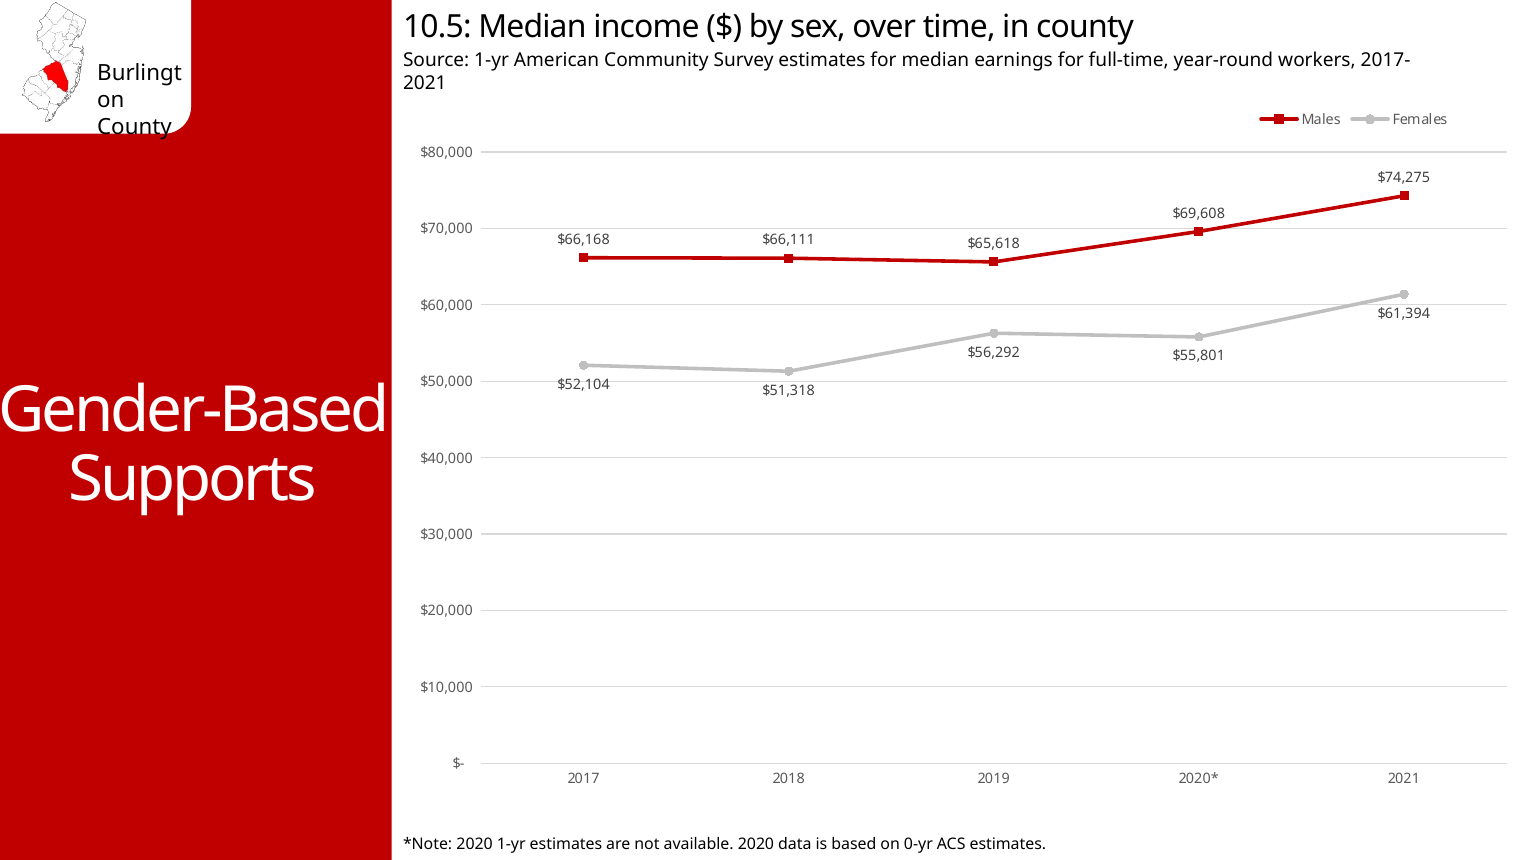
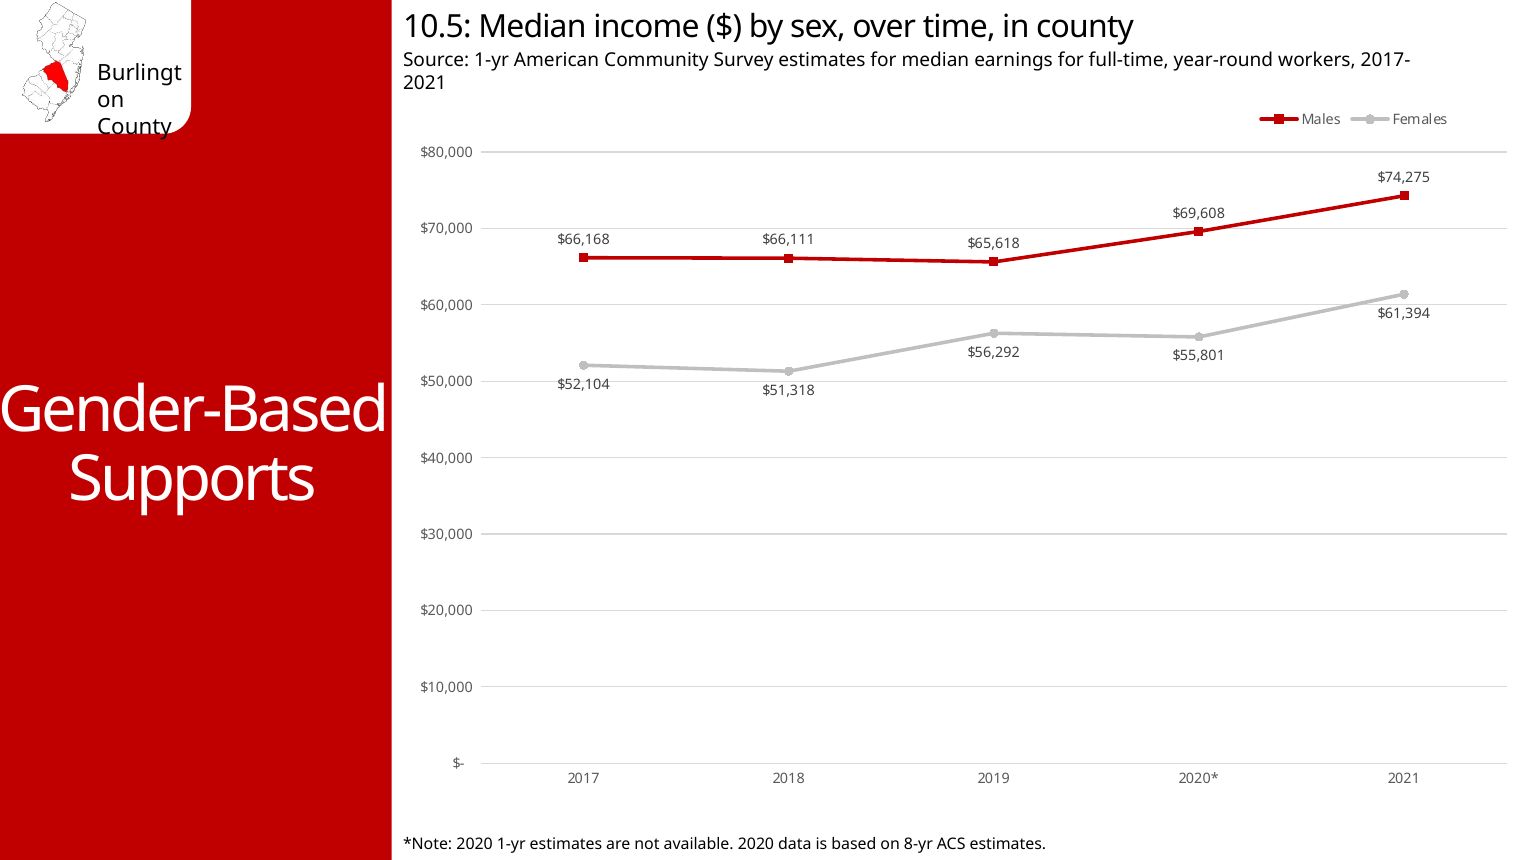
0-yr: 0-yr -> 8-yr (918, 845)
